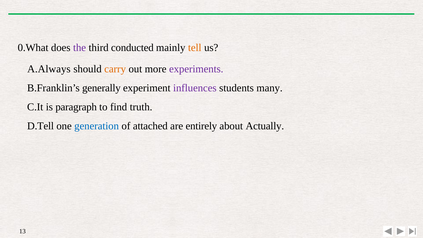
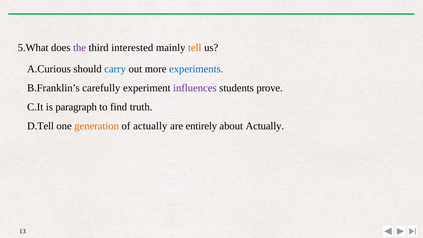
0.What: 0.What -> 5.What (33, 48)
conducted: conducted -> interested (132, 48)
A.Always: A.Always -> A.Curious (49, 69)
carry colour: orange -> blue (115, 69)
experiments colour: purple -> blue (196, 69)
generally: generally -> carefully (101, 88)
many: many -> prove (270, 88)
generation colour: blue -> orange (97, 126)
of attached: attached -> actually (150, 126)
